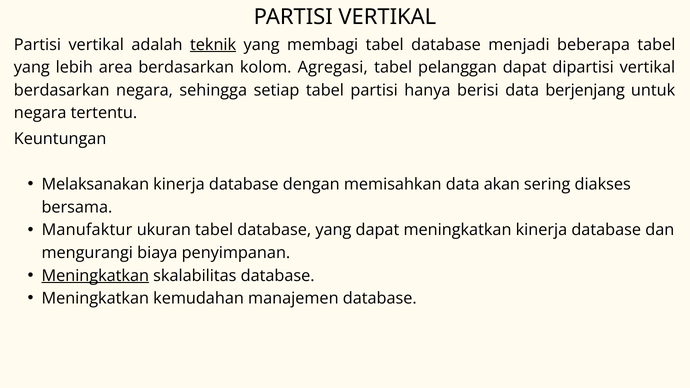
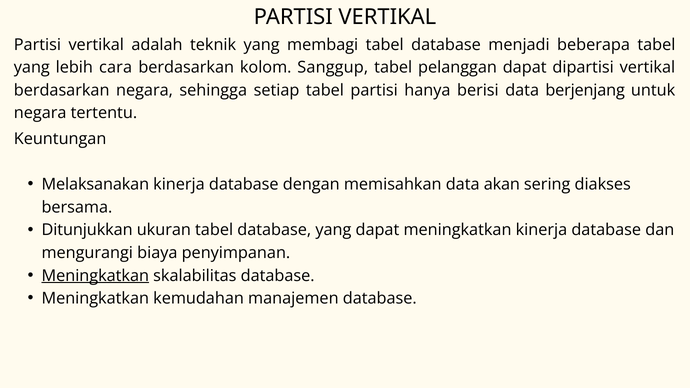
teknik underline: present -> none (213, 45)
area: area -> cara (116, 68)
Agregasi: Agregasi -> Sanggup (333, 68)
Manufaktur: Manufaktur -> Ditunjukkan (87, 230)
